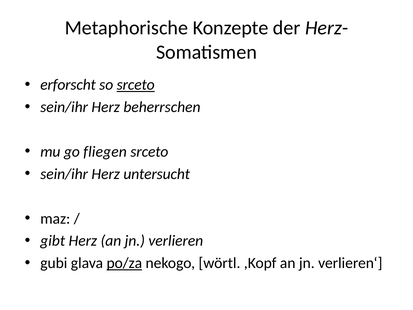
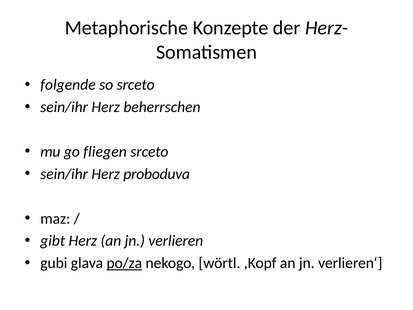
erforscht: erforscht -> folgende (68, 85)
srceto underline: present -> none (136, 85)
untersucht: untersucht -> proboduva (157, 174)
